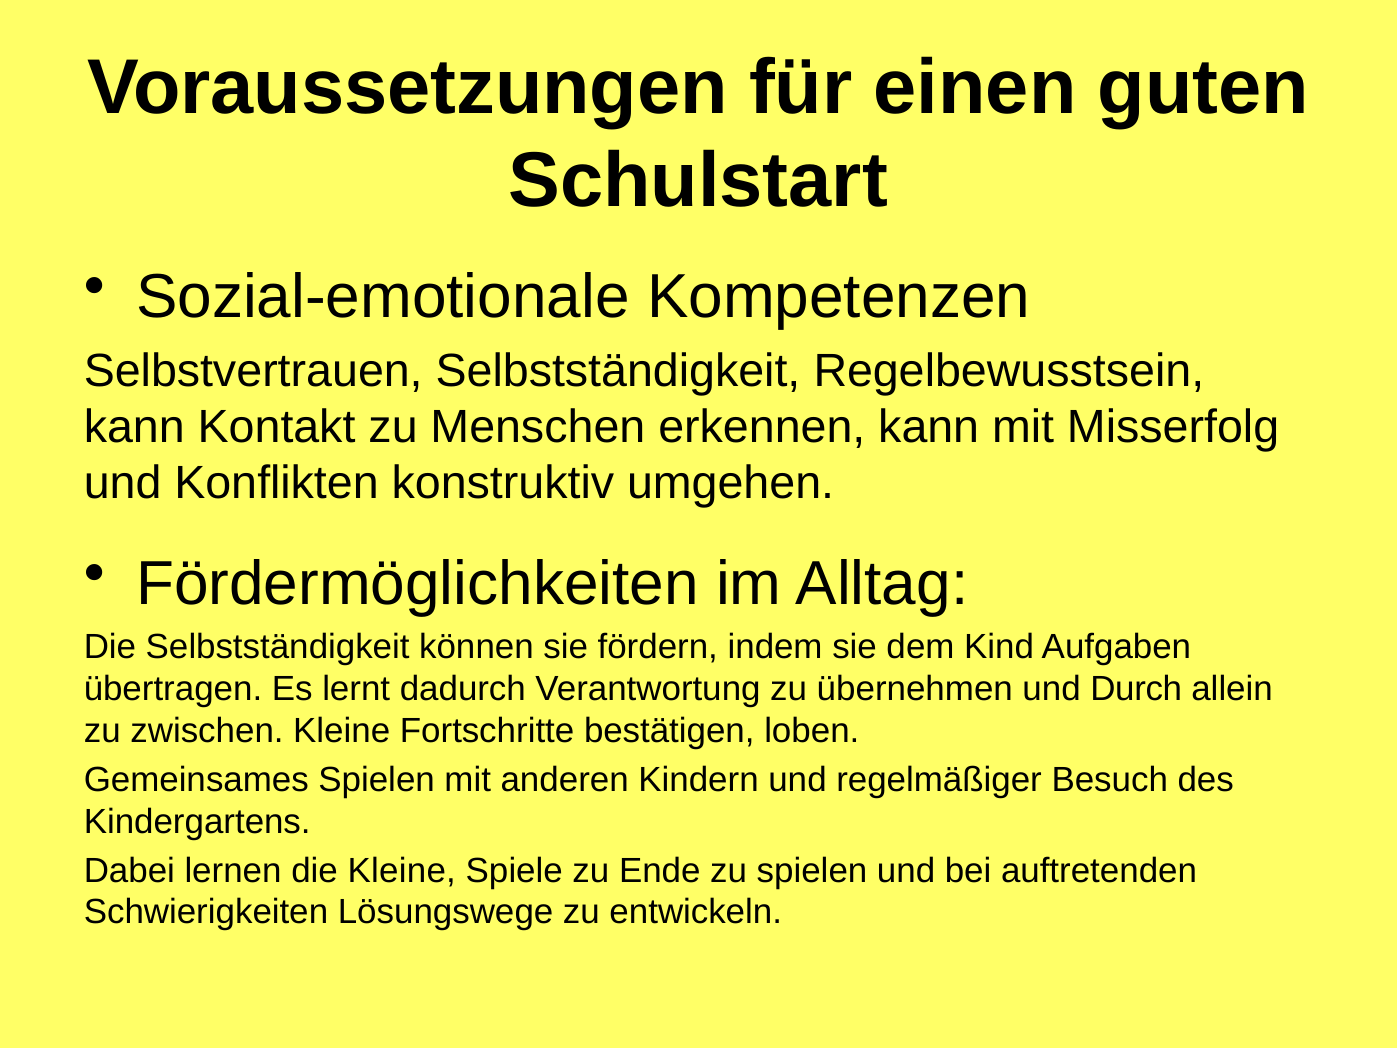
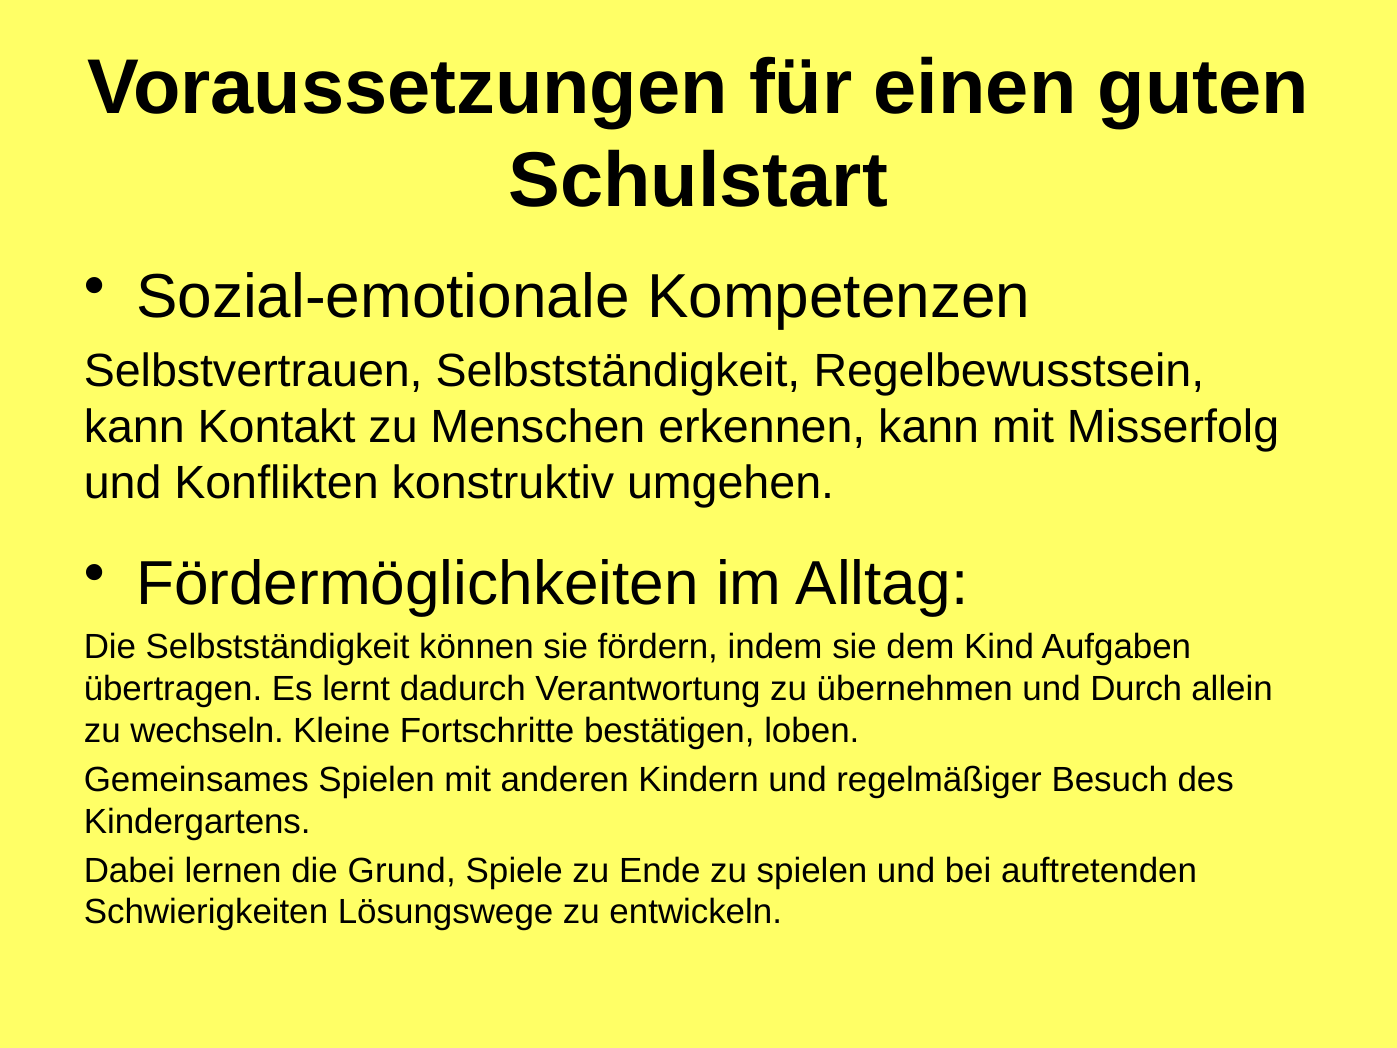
zwischen: zwischen -> wechseln (207, 731)
die Kleine: Kleine -> Grund (402, 870)
